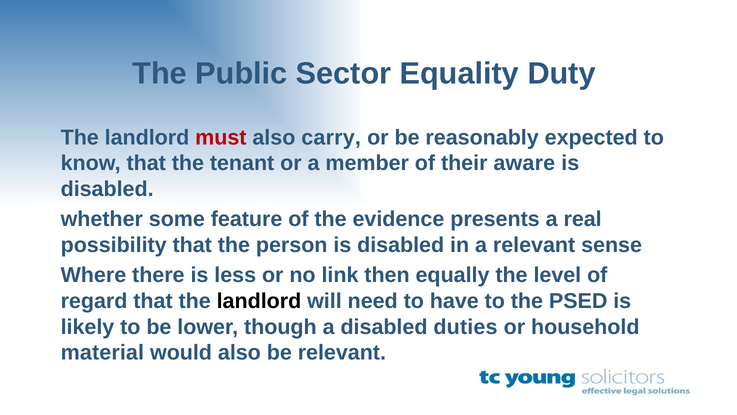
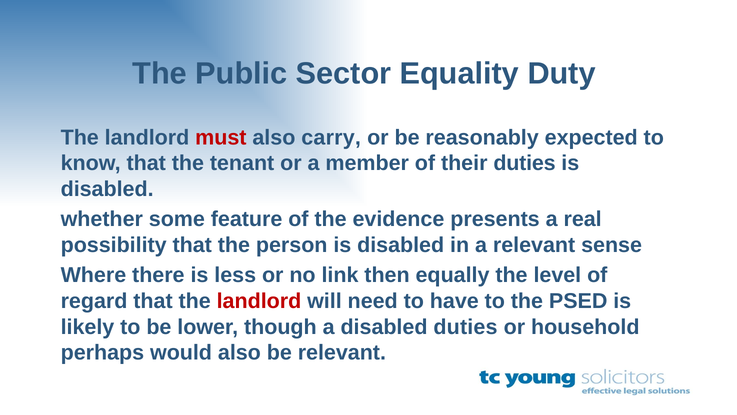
their aware: aware -> duties (525, 163)
landlord colour: black -> red (259, 301)
material: material -> perhaps (102, 352)
